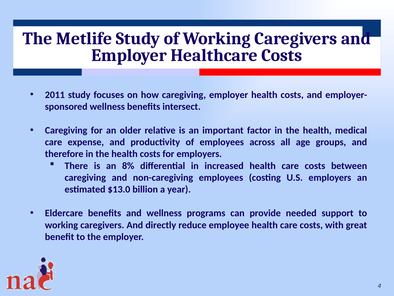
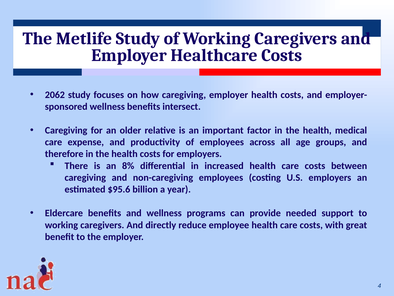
2011: 2011 -> 2062 (55, 95)
$13.0: $13.0 -> $95.6 (119, 189)
